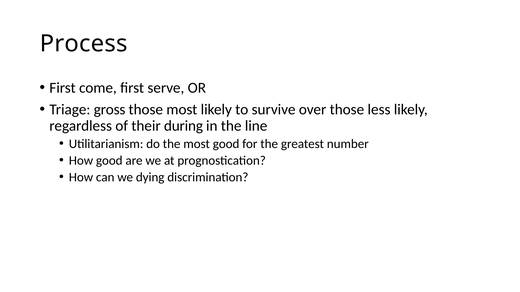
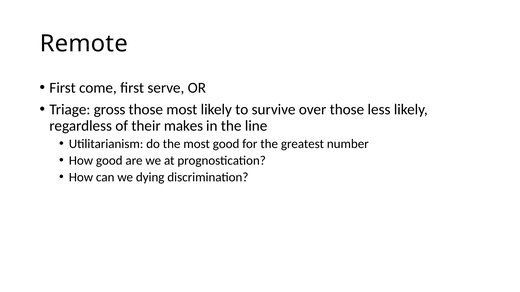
Process: Process -> Remote (84, 44)
during: during -> makes (183, 126)
